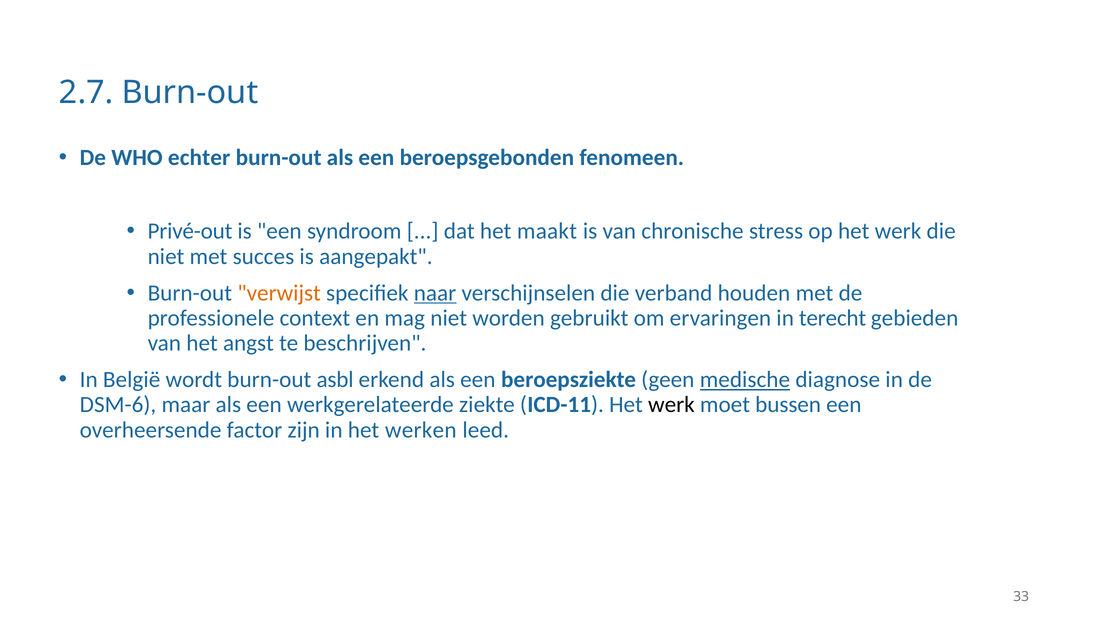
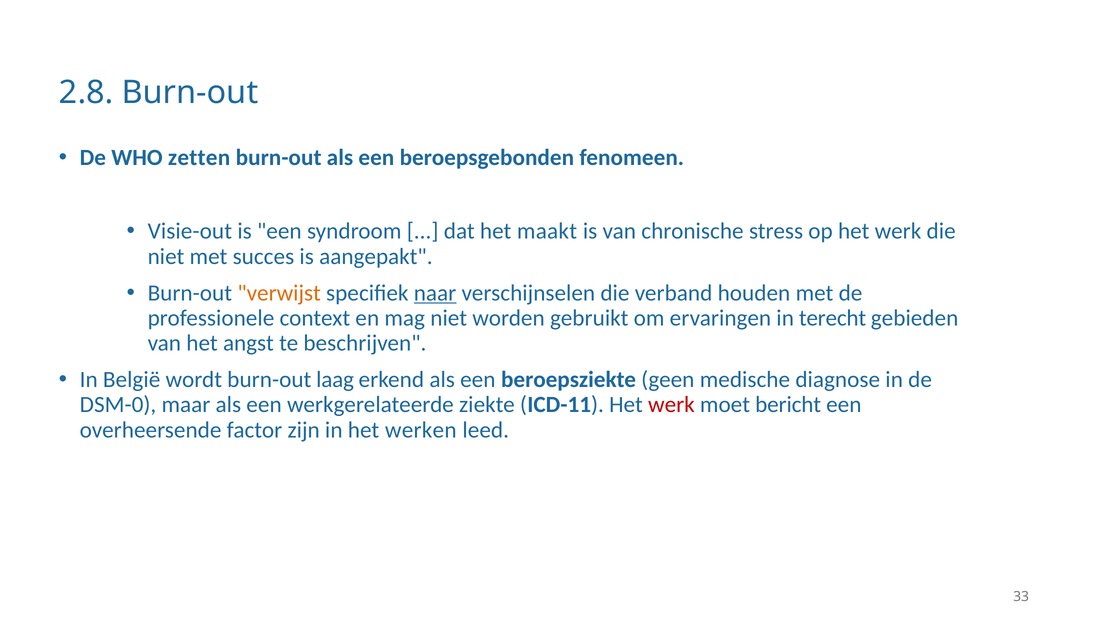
2.7: 2.7 -> 2.8 (86, 93)
echter: echter -> zetten (199, 158)
Privé-out: Privé-out -> Visie-out (190, 231)
asbl: asbl -> laag (335, 380)
medische underline: present -> none (745, 380)
DSM-6: DSM-6 -> DSM-0 (118, 405)
werk colour: black -> red (671, 405)
bussen: bussen -> bericht (788, 405)
